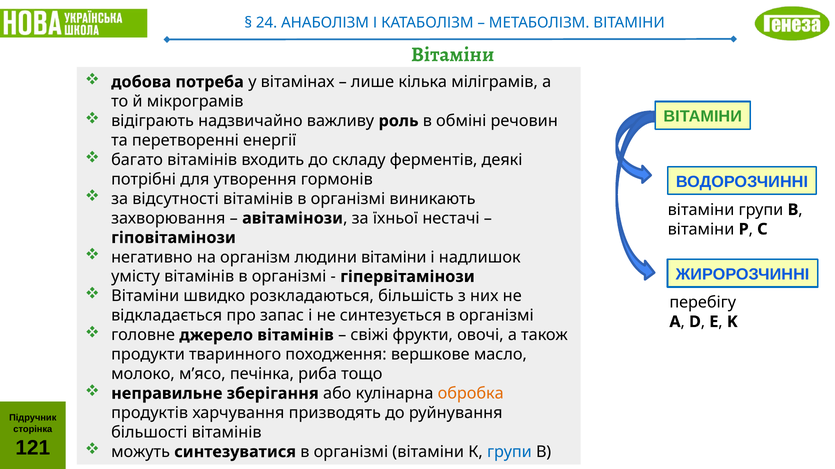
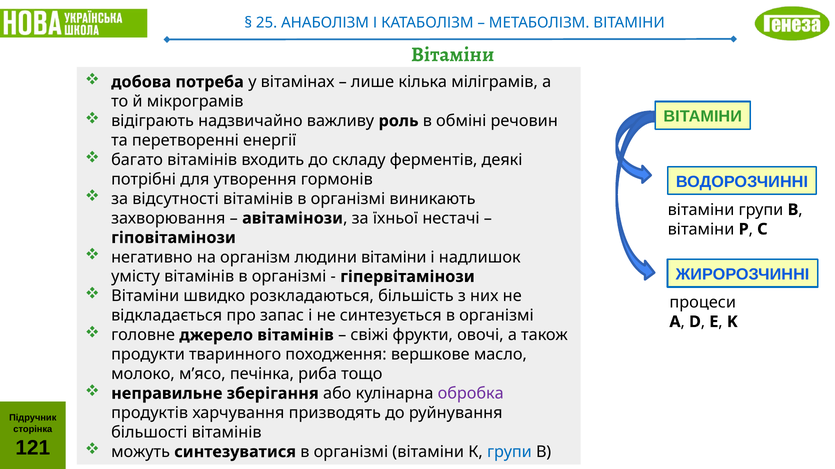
24: 24 -> 25 (267, 23)
перебігу: перебігу -> процеси (703, 303)
обробка colour: orange -> purple (471, 394)
